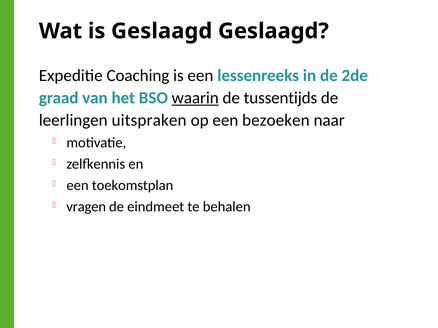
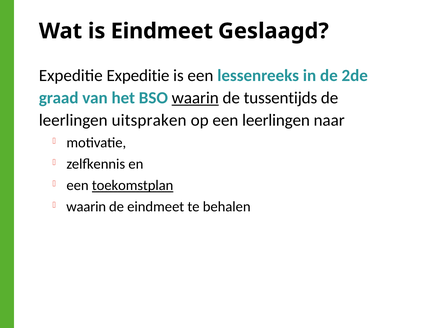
is Geslaagd: Geslaagd -> Eindmeet (162, 31)
Expeditie Coaching: Coaching -> Expeditie (138, 76)
een bezoeken: bezoeken -> leerlingen (276, 120)
toekomstplan underline: none -> present (133, 186)
vragen: vragen -> waarin (86, 207)
